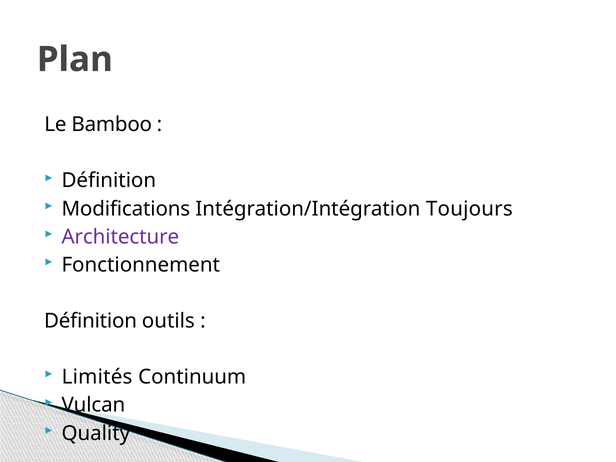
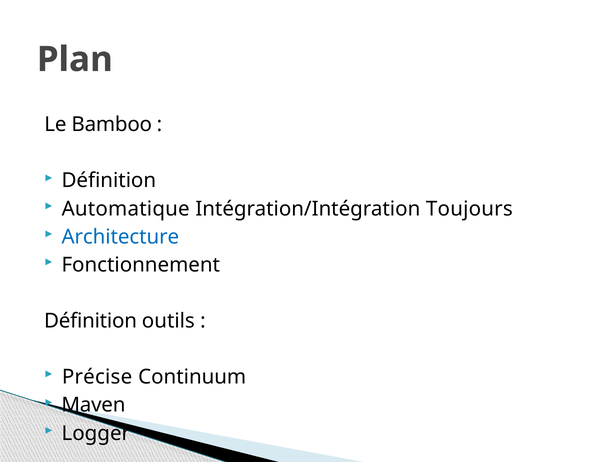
Modifications: Modifications -> Automatique (126, 209)
Architecture colour: purple -> blue (120, 237)
Limités: Limités -> Précise (97, 377)
Vulcan: Vulcan -> Maven (93, 405)
Quality: Quality -> Logger (96, 433)
